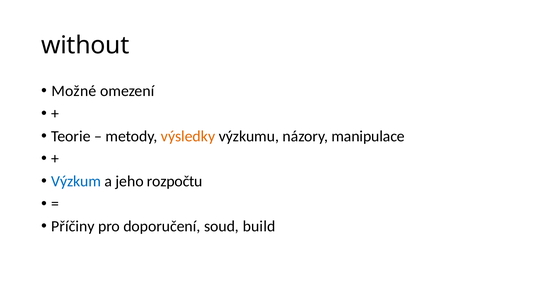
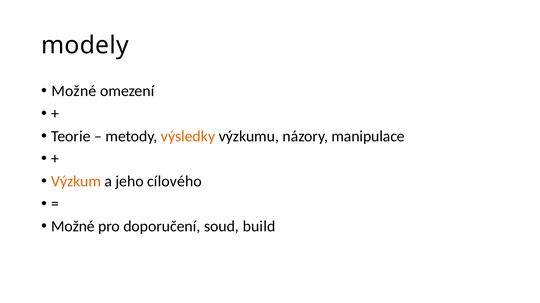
without: without -> modely (85, 45)
Výzkum colour: blue -> orange (76, 182)
rozpočtu: rozpočtu -> cílového (175, 182)
Příčiny: Příčiny -> Možné (73, 227)
